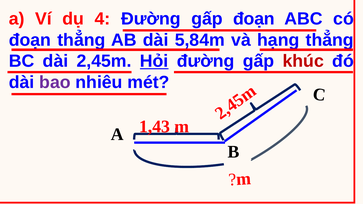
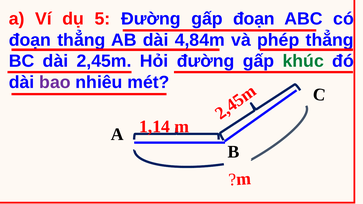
dụ 4: 4 -> 5 (102, 19)
5,84m: 5,84m -> 4,84m (200, 40)
hạng: hạng -> phép (278, 40)
Hỏi underline: present -> none (154, 61)
khúc colour: red -> green (303, 61)
1,43: 1,43 -> 1,14 (154, 127)
